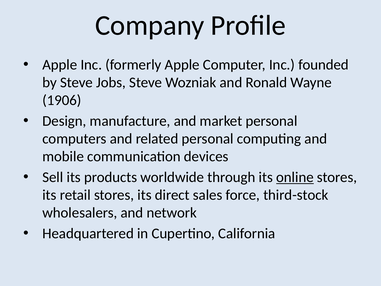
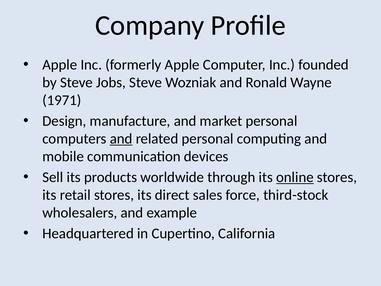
1906: 1906 -> 1971 (62, 100)
and underline: none -> present (121, 139)
network: network -> example (172, 213)
